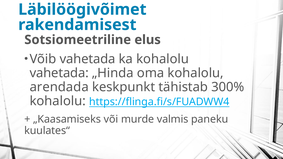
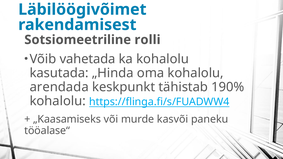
elus: elus -> rolli (147, 40)
vahetada: vahetada -> kasutada (59, 73)
300%: 300% -> 190% (228, 87)
valmis: valmis -> kasvõi (173, 119)
kuulates“: kuulates“ -> tööalase“ (47, 131)
